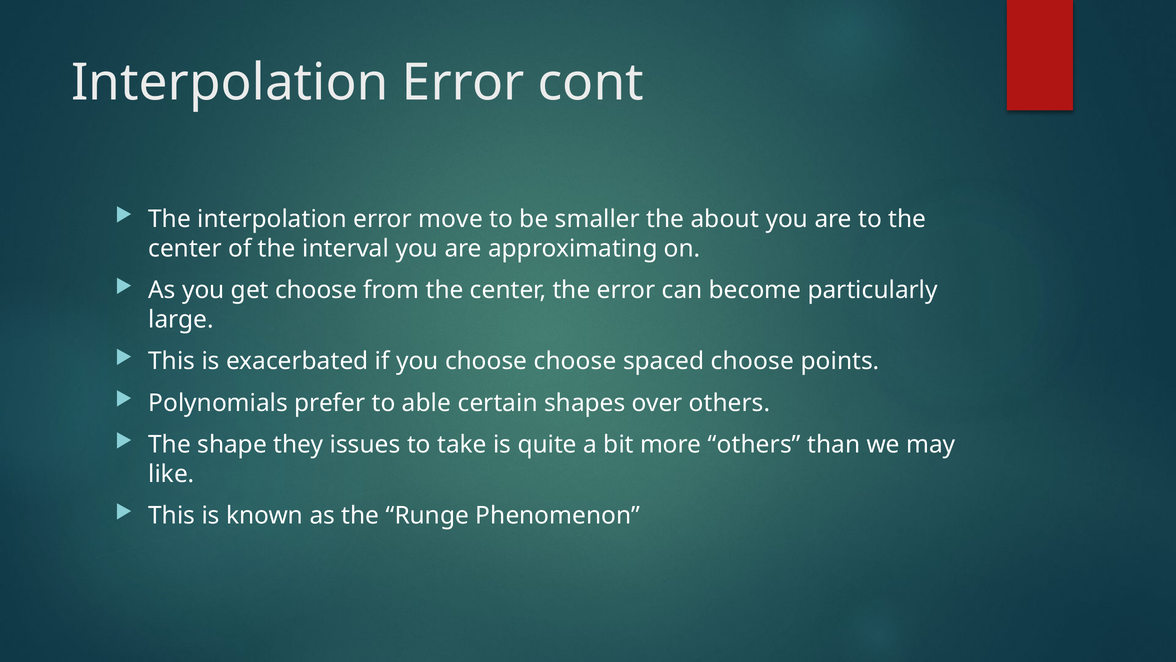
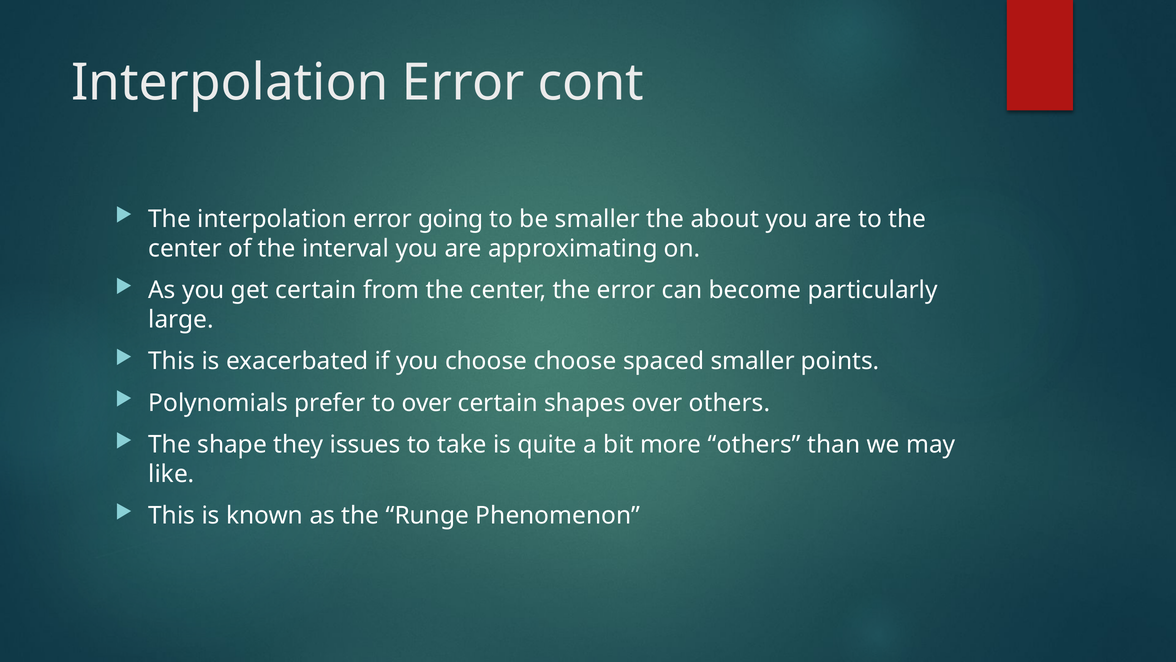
move: move -> going (451, 219)
get choose: choose -> certain (316, 290)
spaced choose: choose -> smaller (753, 361)
to able: able -> over (427, 403)
